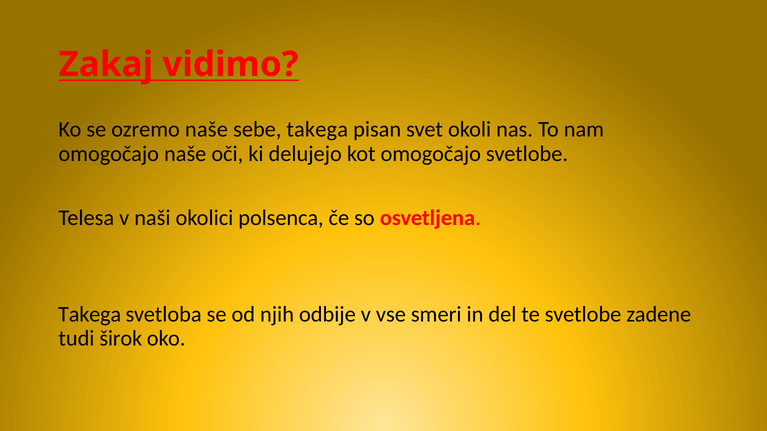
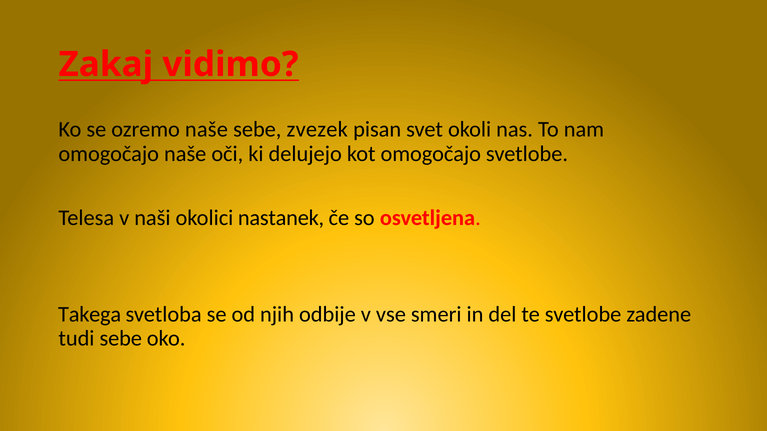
sebe takega: takega -> zvezek (317, 130)
polsenca: polsenca -> nastanek (281, 218)
tudi širok: širok -> sebe (121, 339)
